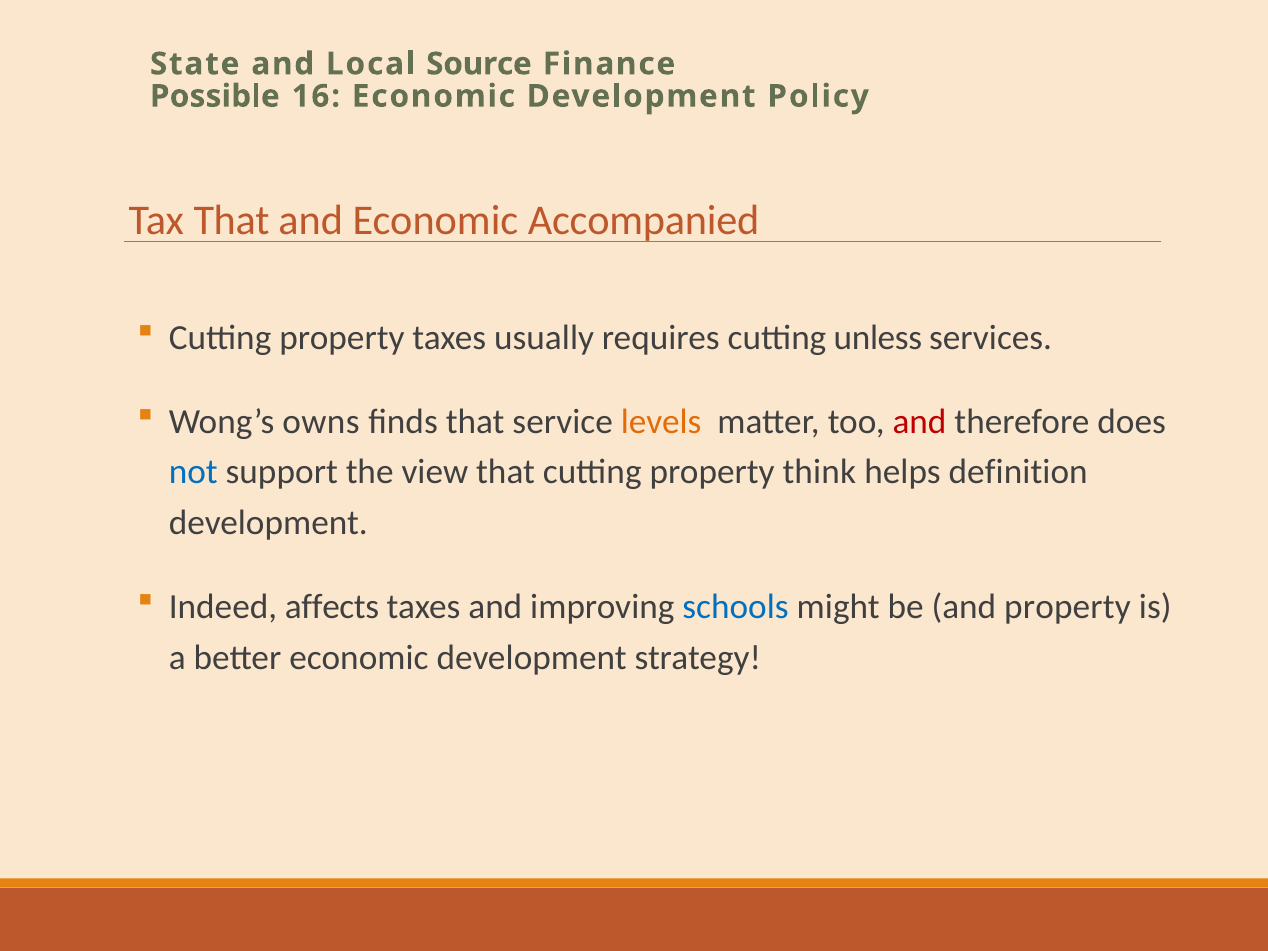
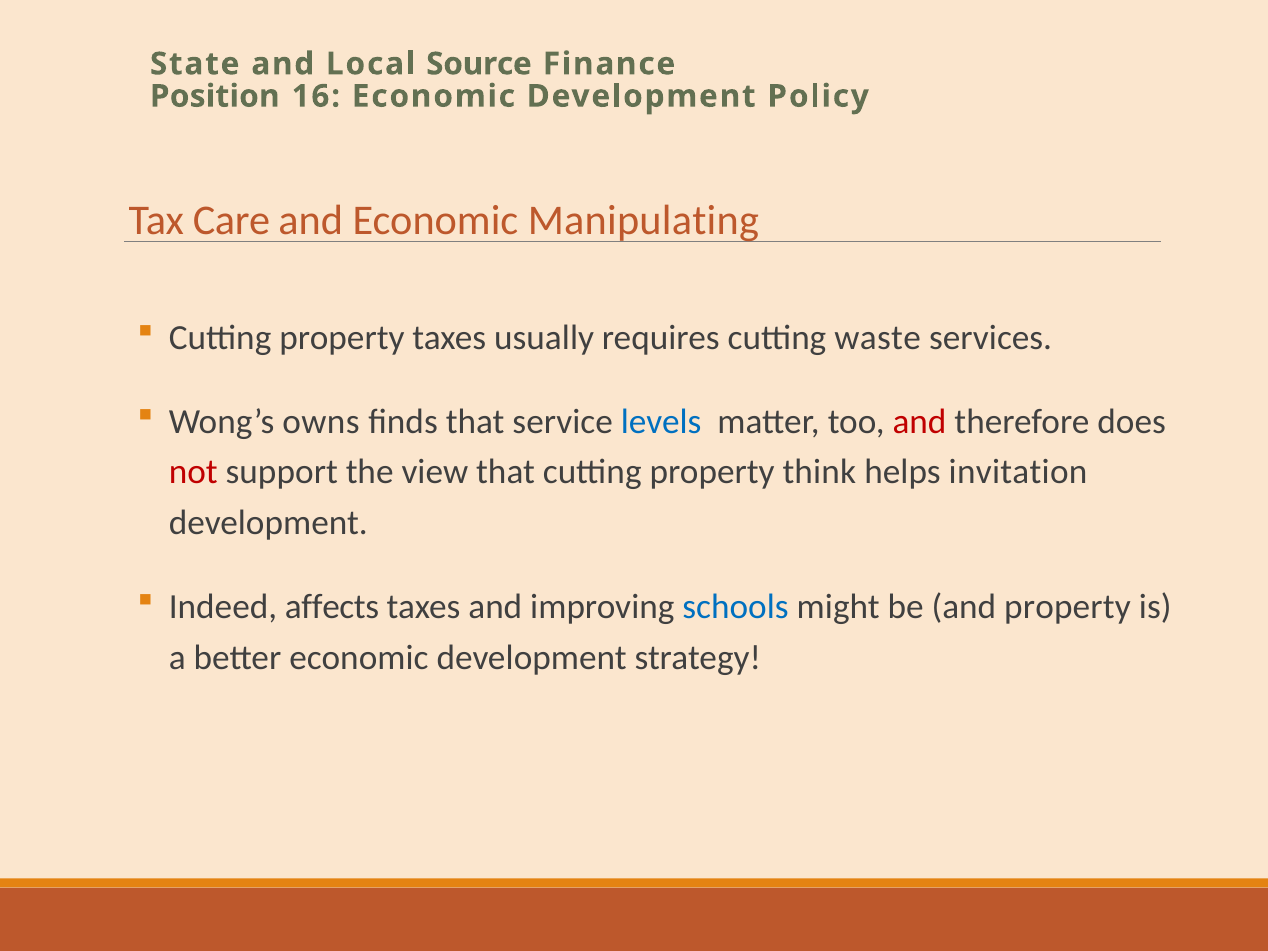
Possible: Possible -> Position (215, 96)
Tax That: That -> Care (232, 221)
Accompanied: Accompanied -> Manipulating (643, 221)
unless: unless -> waste (878, 338)
levels colour: orange -> blue (661, 421)
not colour: blue -> red (193, 472)
definition: definition -> invitation (1018, 472)
